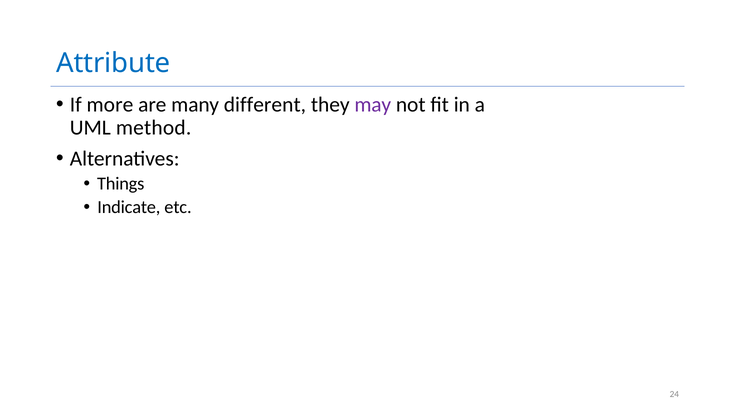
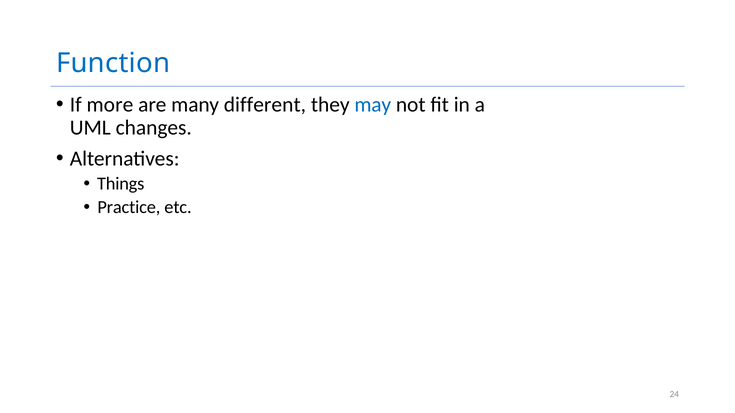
Attribute: Attribute -> Function (113, 63)
may colour: purple -> blue (373, 105)
method: method -> changes (154, 128)
Indicate: Indicate -> Practice (129, 208)
